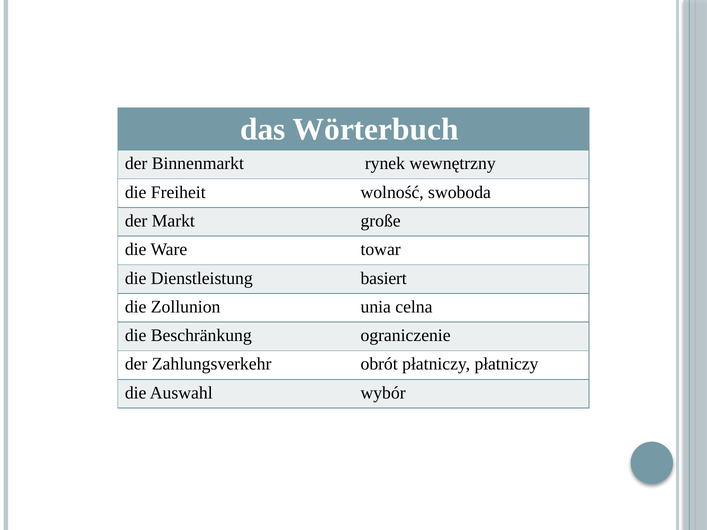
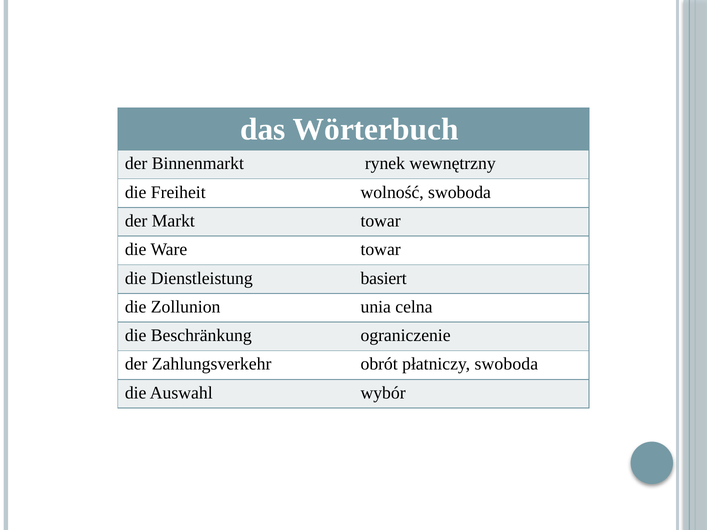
Markt große: große -> towar (381, 221)
płatniczy płatniczy: płatniczy -> swoboda (506, 364)
